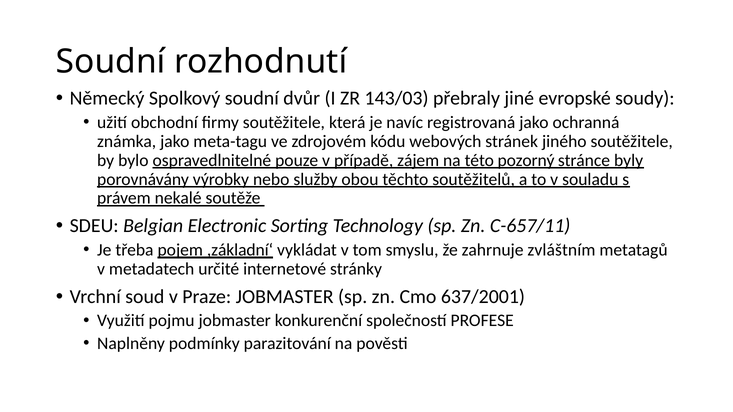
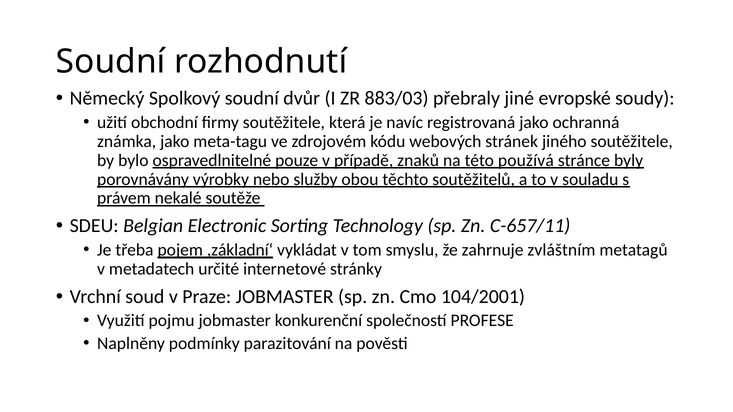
143/03: 143/03 -> 883/03 (397, 98)
zájem: zájem -> znaků (418, 160)
pozorný: pozorný -> používá (526, 160)
637/2001: 637/2001 -> 104/2001 (483, 297)
